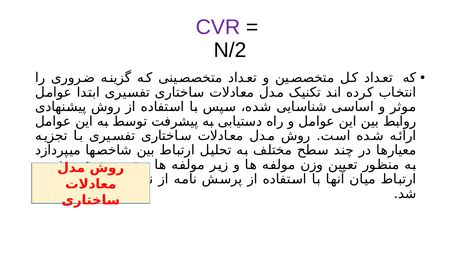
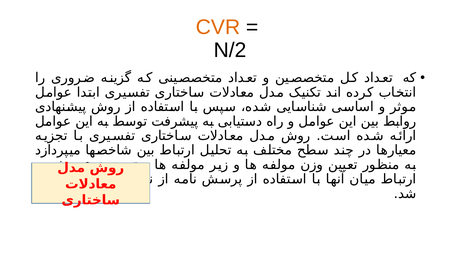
CVR colour: purple -> orange (218, 27)
